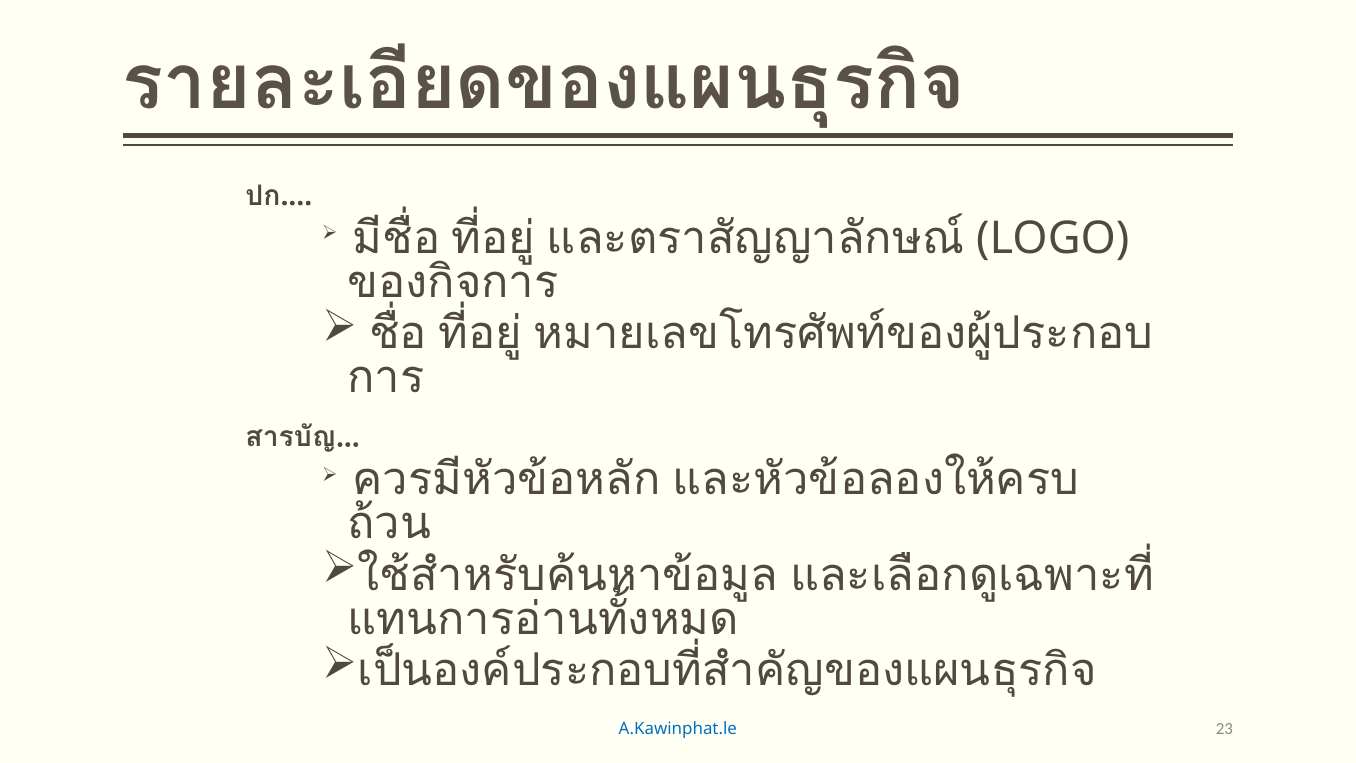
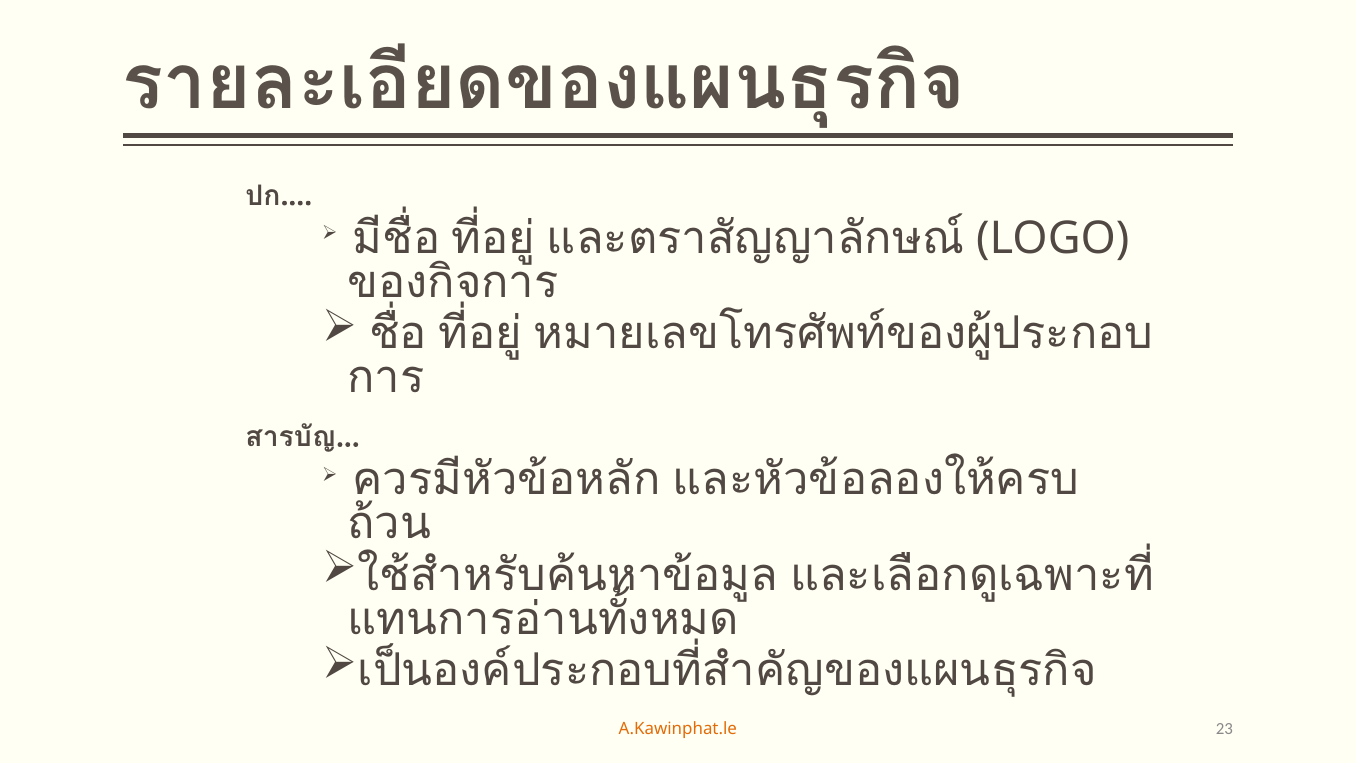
A.Kawinphat.le colour: blue -> orange (678, 728)
